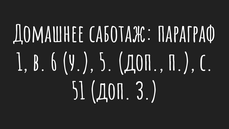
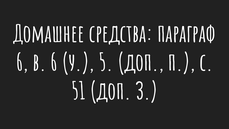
саботаж: саботаж -> средства (121, 34)
1: 1 -> 6 (22, 63)
